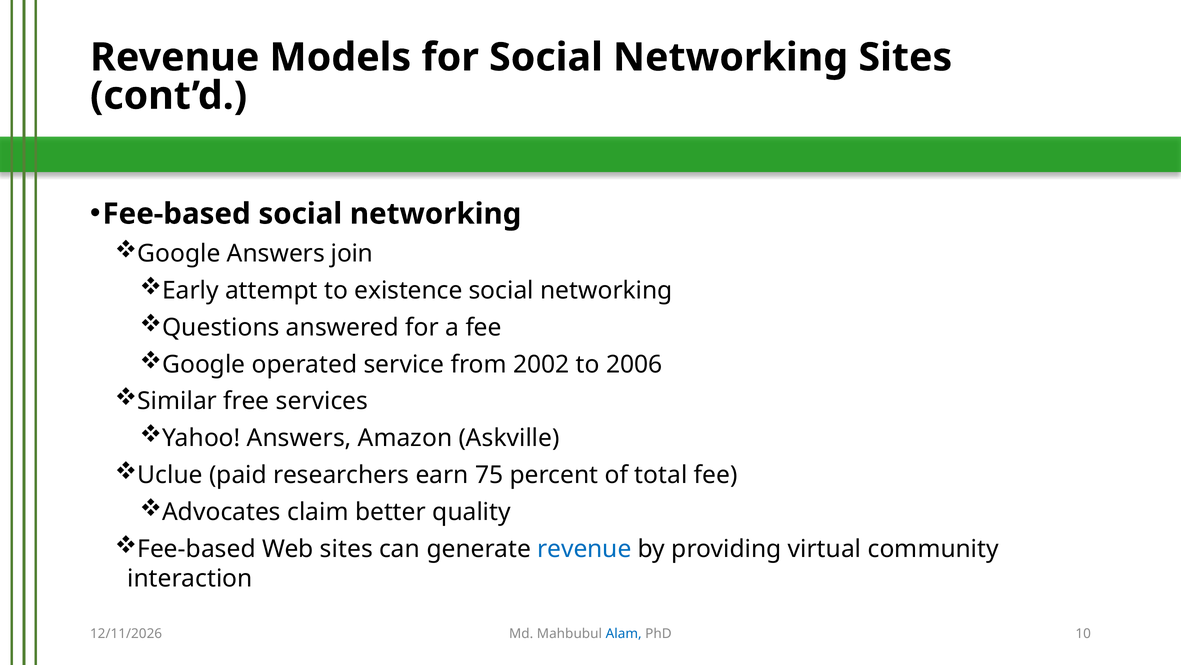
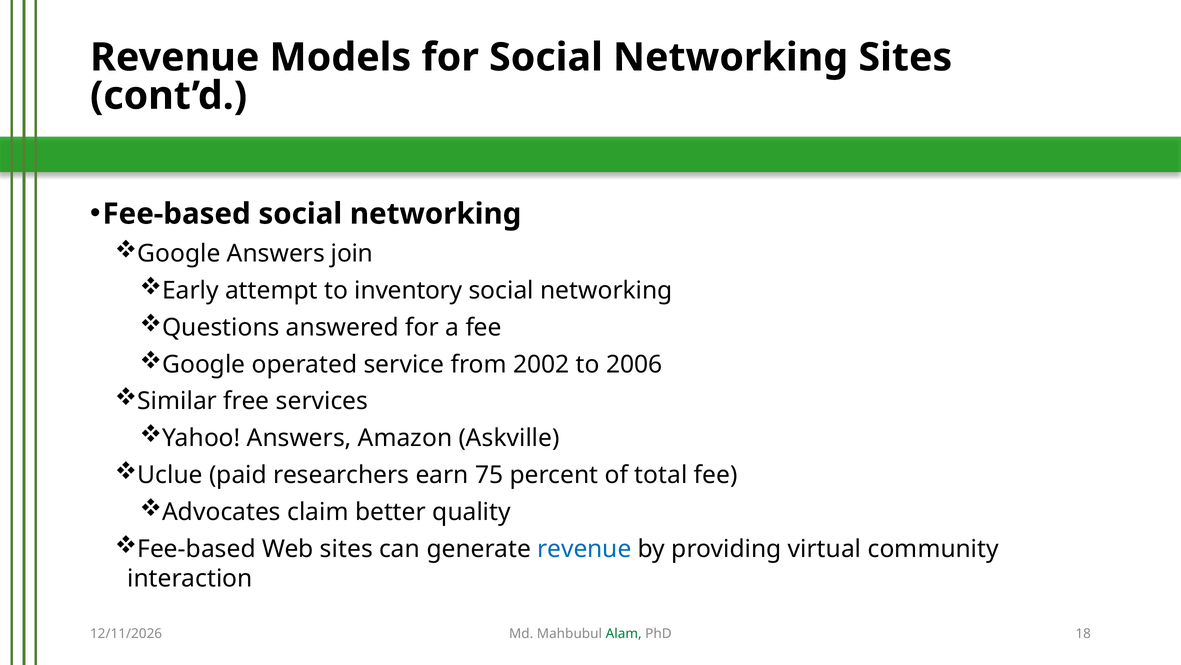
existence: existence -> inventory (408, 290)
Alam colour: blue -> green (624, 633)
10: 10 -> 18 (1083, 633)
